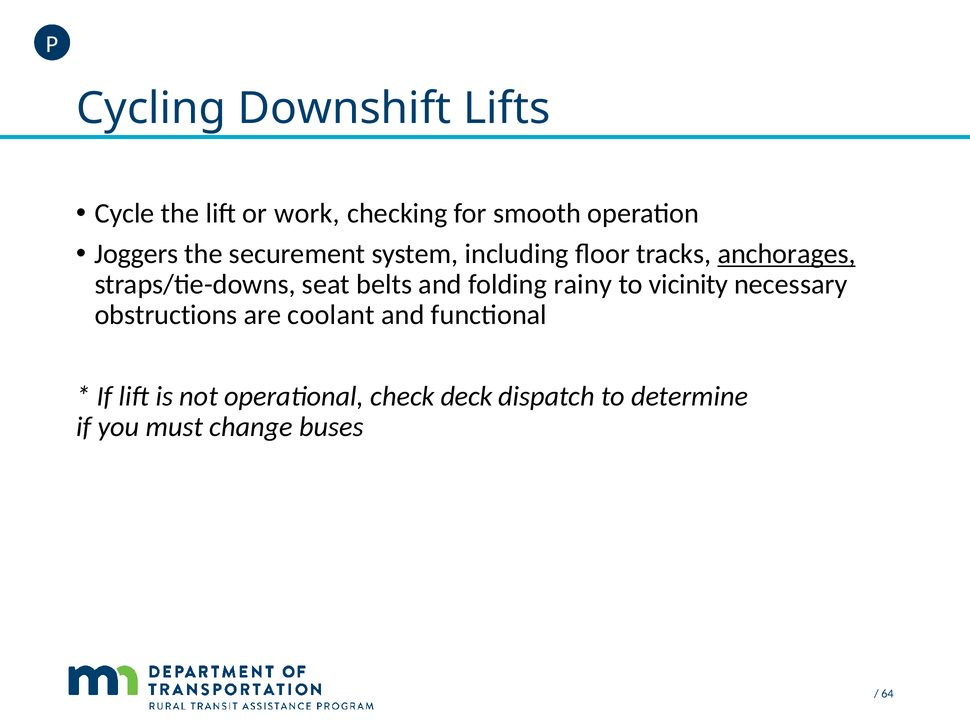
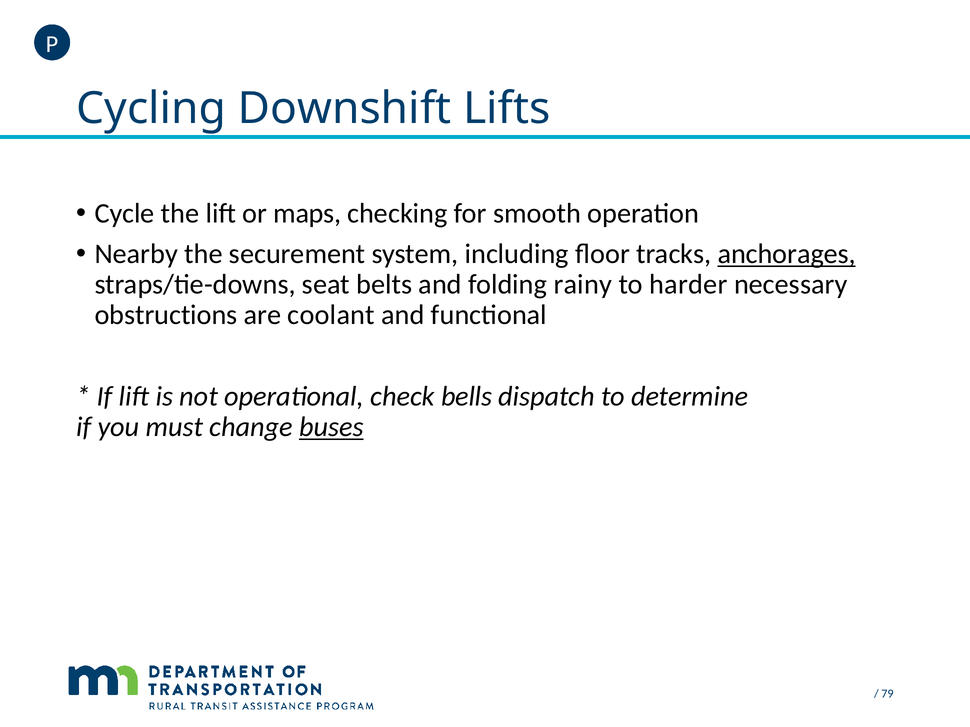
work: work -> maps (307, 214)
Joggers: Joggers -> Nearby (136, 254)
vicinity: vicinity -> harder (688, 285)
deck: deck -> bells (467, 397)
buses underline: none -> present (331, 427)
64: 64 -> 79 (887, 694)
